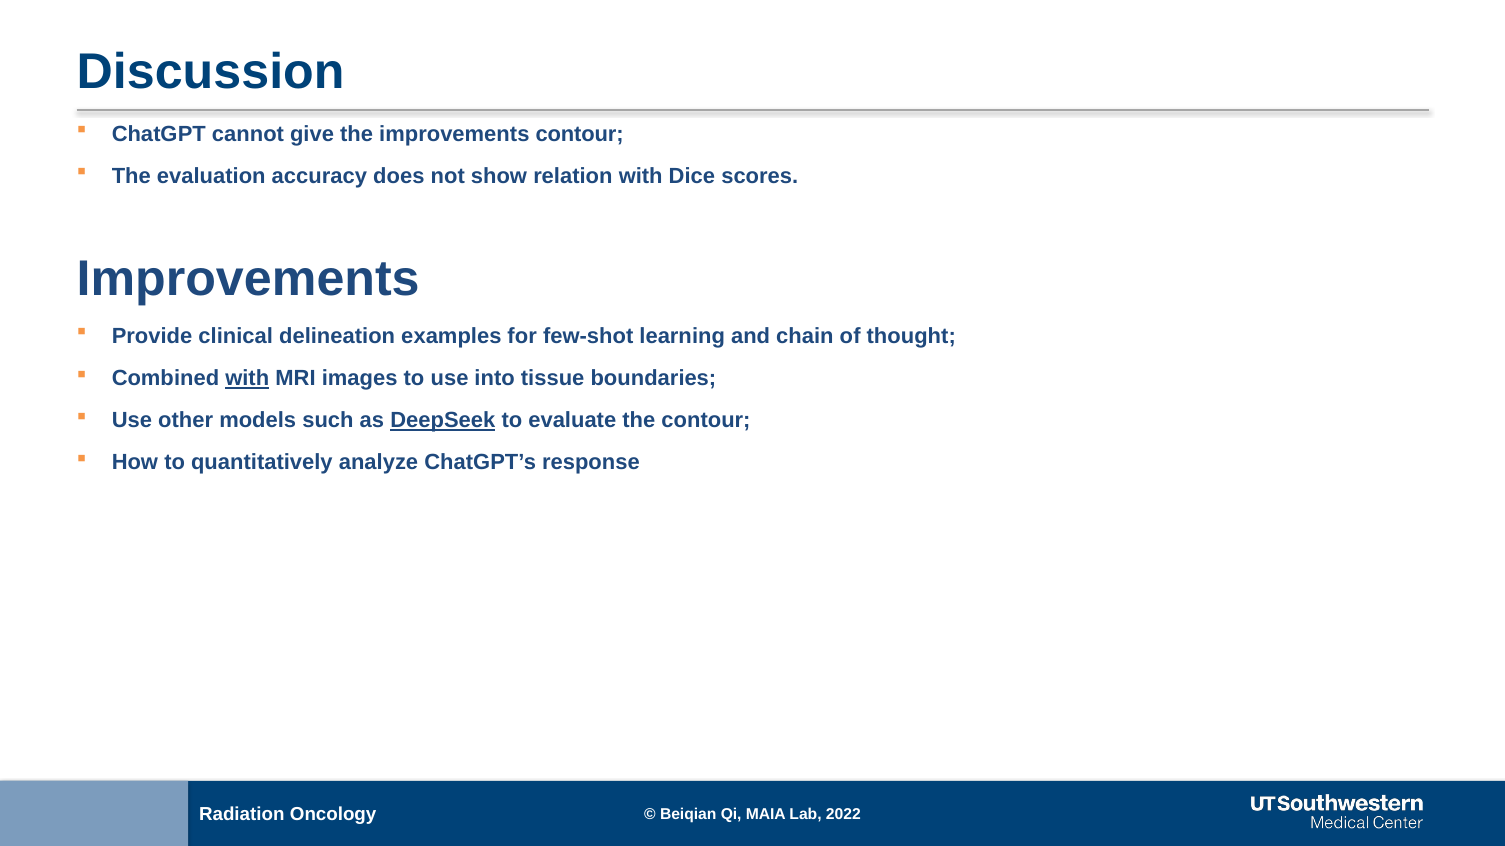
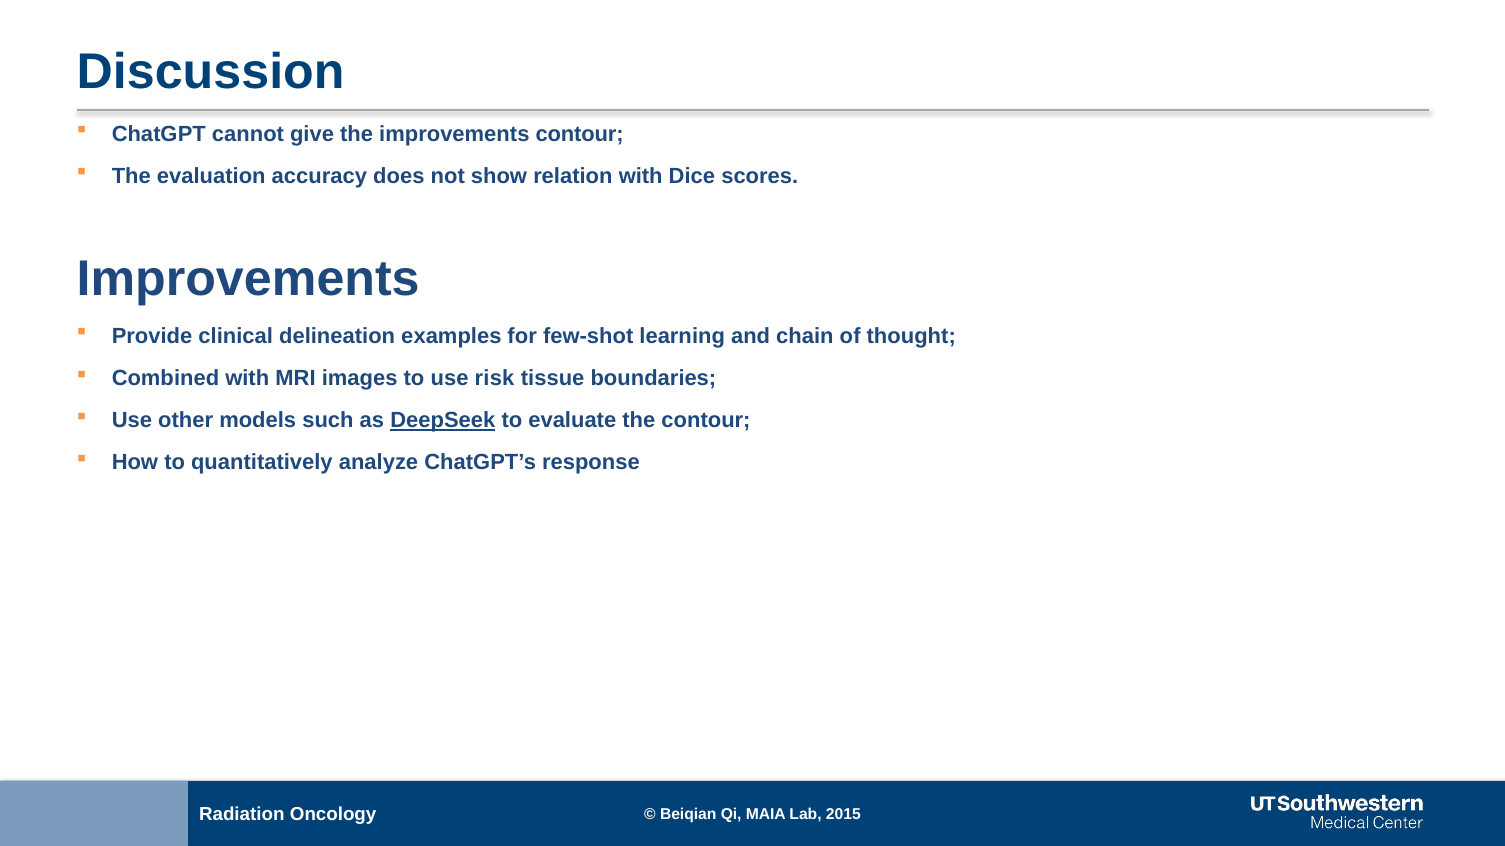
with underline: present -> none (247, 379)
into: into -> risk (495, 379)
2022: 2022 -> 2015 (843, 815)
